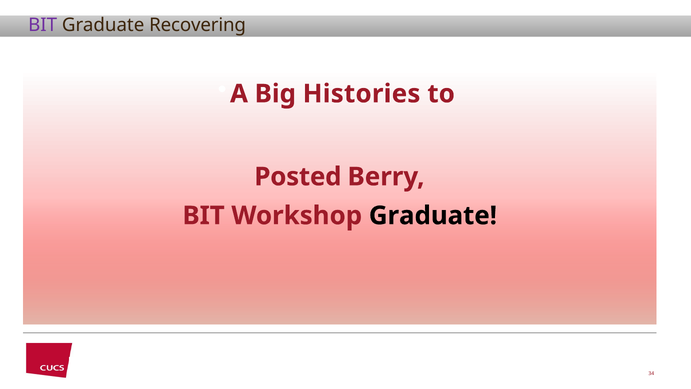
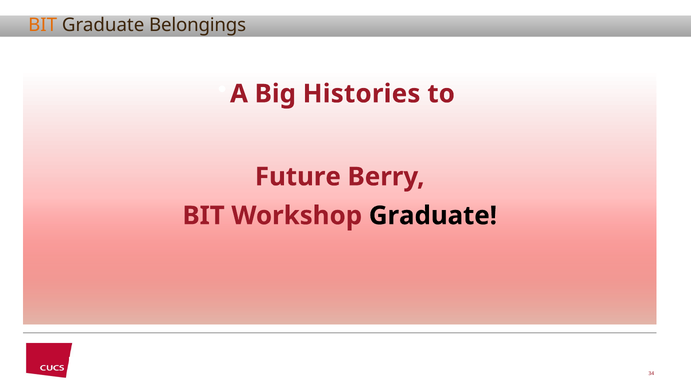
BIT colour: purple -> orange (43, 25)
Recovering: Recovering -> Belongings (198, 25)
Posted: Posted -> Future (298, 177)
